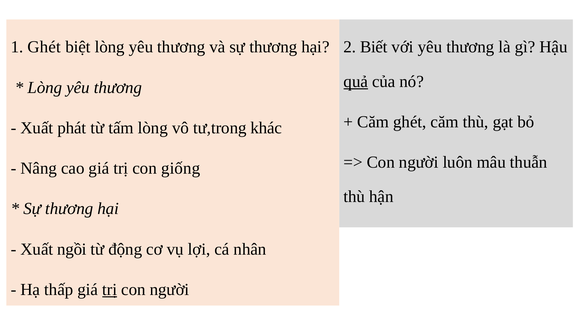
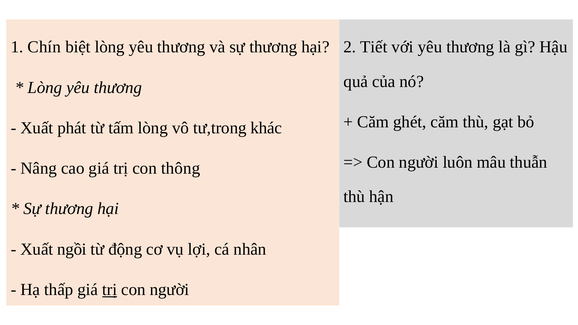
1 Ghét: Ghét -> Chín (44, 47)
Biết: Biết -> Tiết (374, 47)
quả underline: present -> none (356, 82)
giống: giống -> thông (181, 168)
